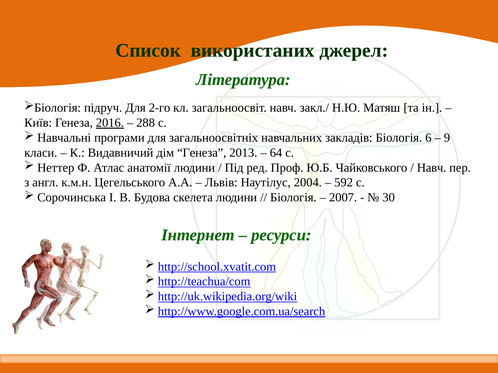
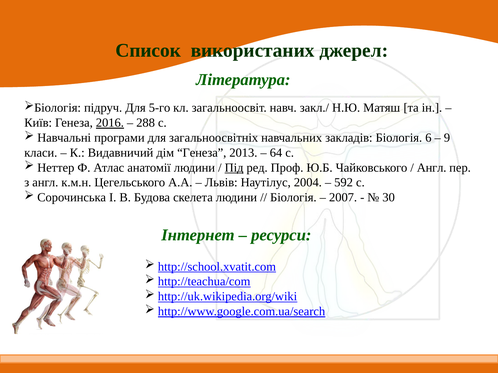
2-го: 2-го -> 5-го (160, 108)
Під underline: none -> present (234, 168)
Навч: Навч -> Англ (432, 168)
